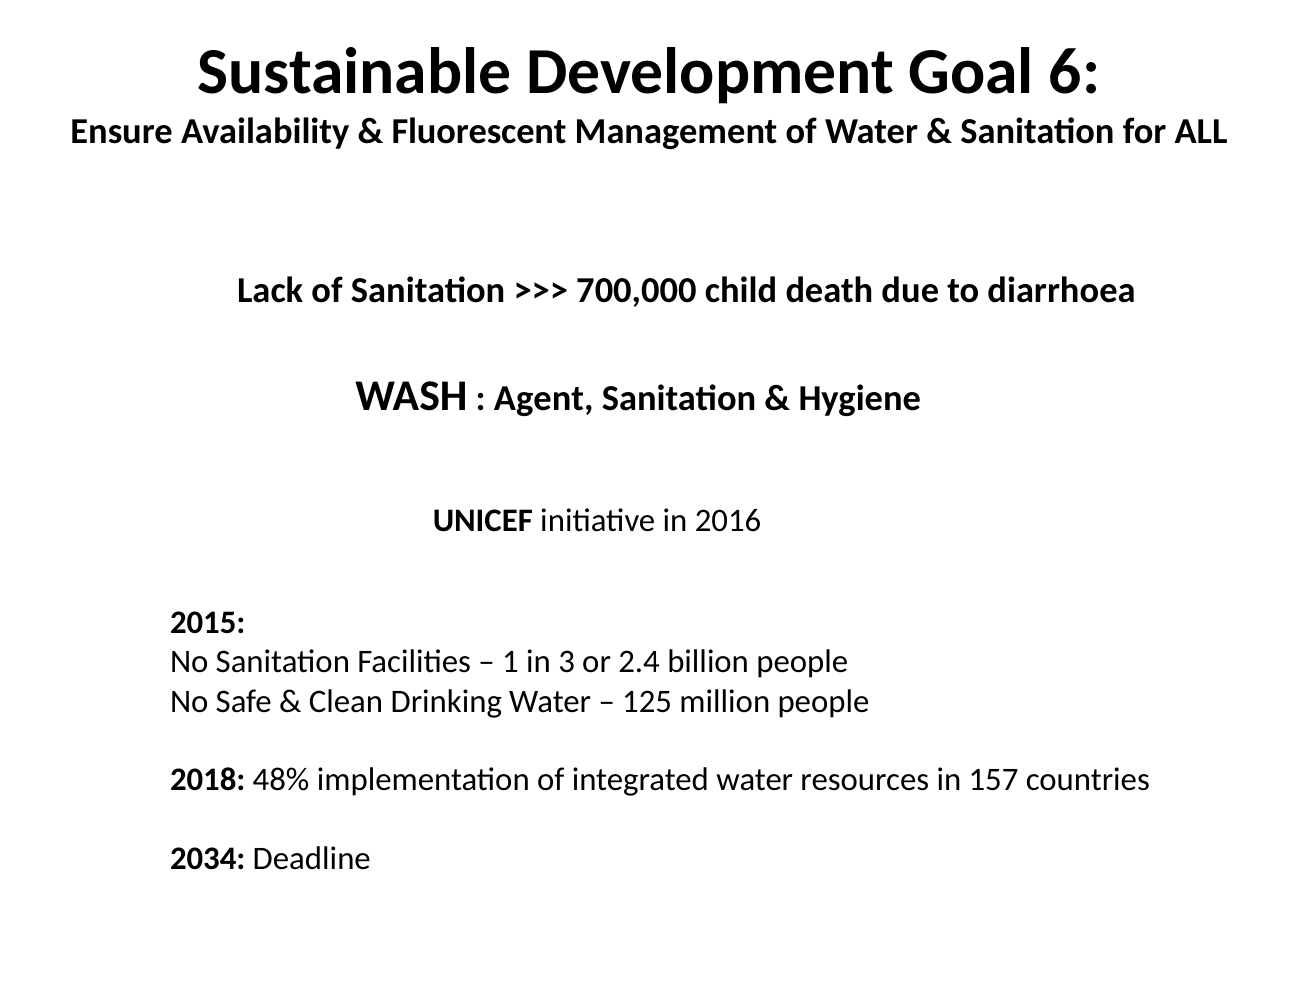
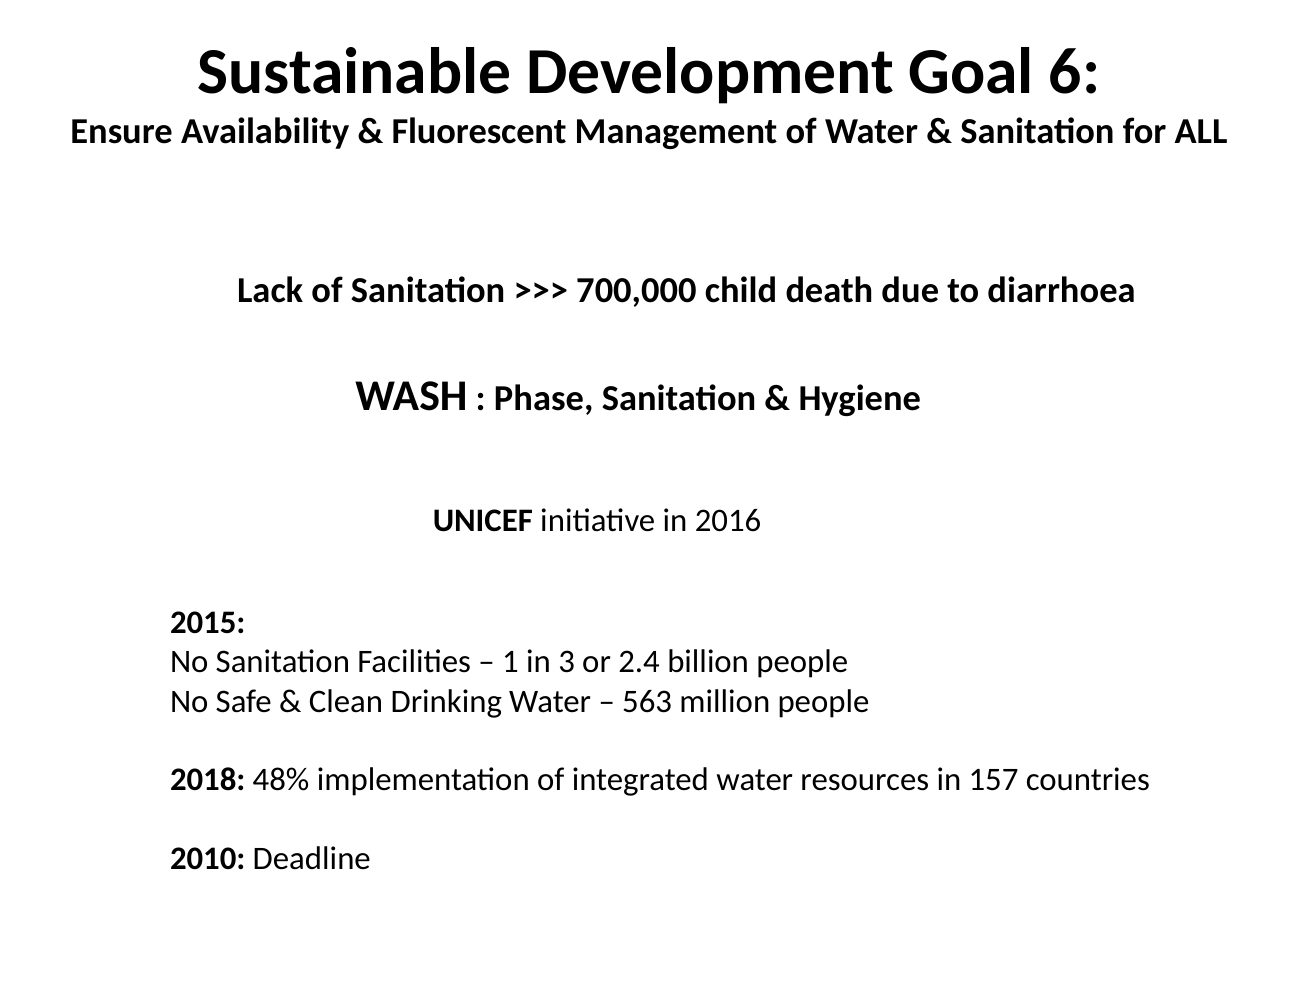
Agent: Agent -> Phase (544, 398)
125: 125 -> 563 (647, 701)
2034: 2034 -> 2010 (208, 859)
